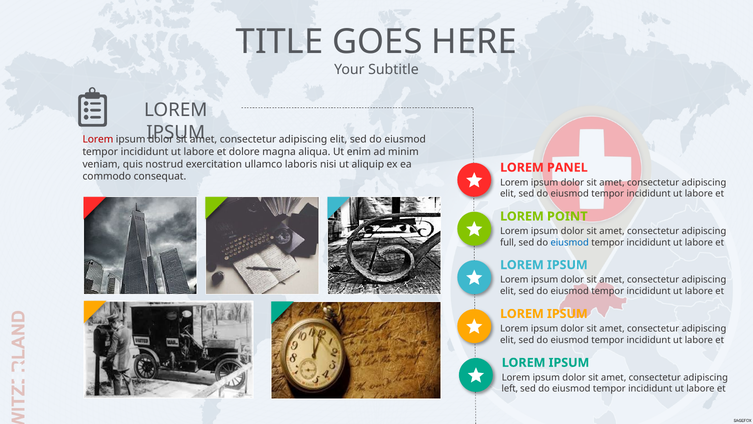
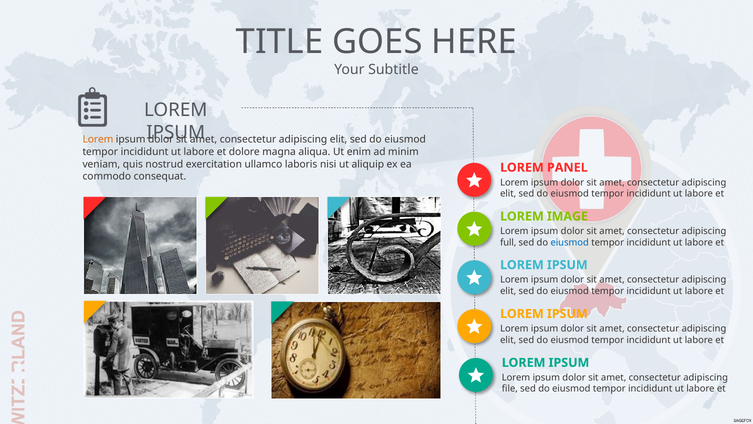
Lorem colour: red -> orange (98, 139)
POINT: POINT -> IMAGE (567, 216)
left: left -> file (510, 388)
